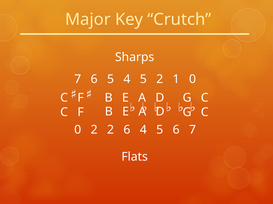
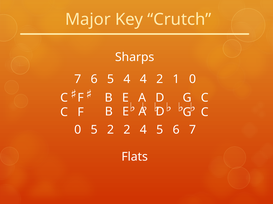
5 4 5: 5 -> 4 (143, 79)
0 2: 2 -> 5 (94, 130)
2 6: 6 -> 2 (127, 130)
